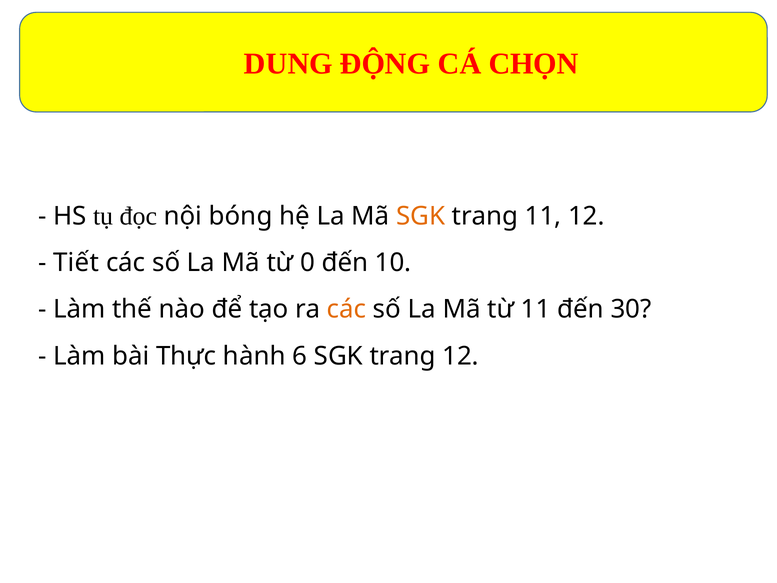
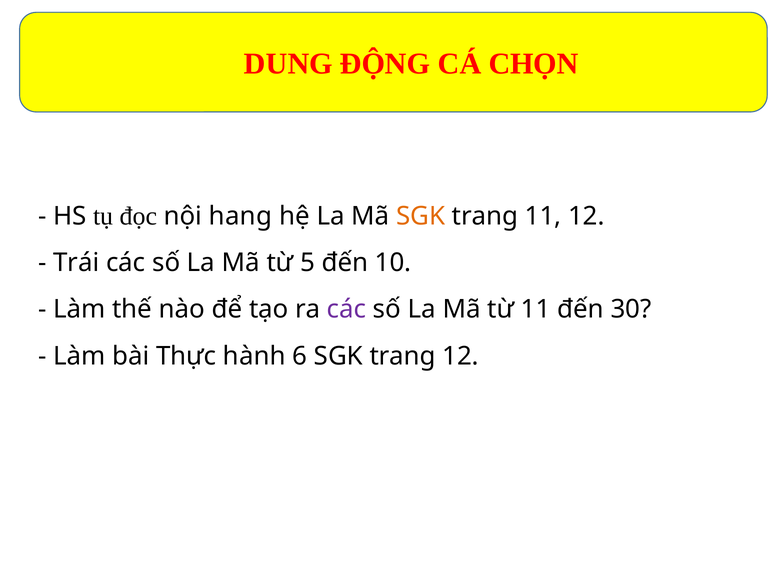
bóng: bóng -> hang (241, 216)
Tiết: Tiết -> Trái (76, 263)
0: 0 -> 5 (307, 263)
các colour: orange -> purple (347, 309)
